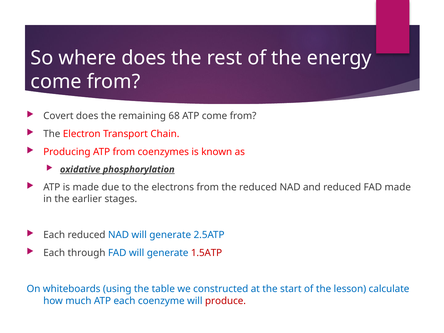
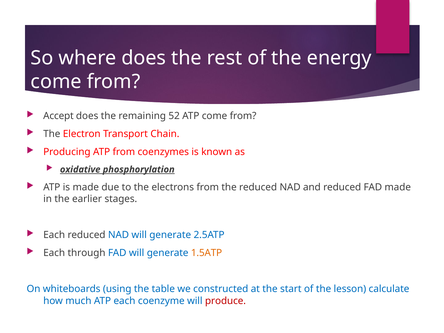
Covert: Covert -> Accept (58, 116)
68: 68 -> 52 (174, 116)
1.5ATP colour: red -> orange (207, 253)
